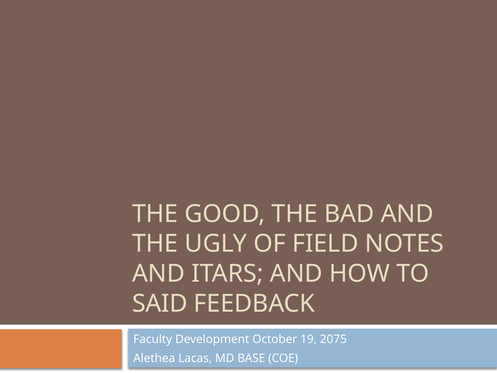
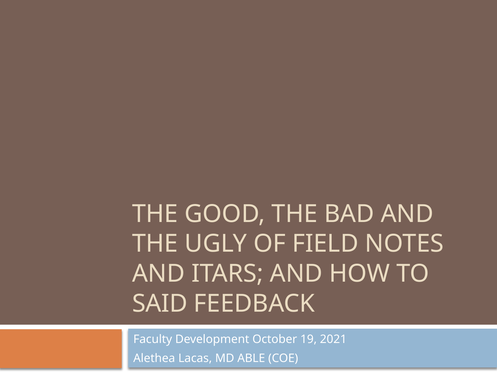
2075: 2075 -> 2021 (333, 339)
BASE: BASE -> ABLE (251, 358)
